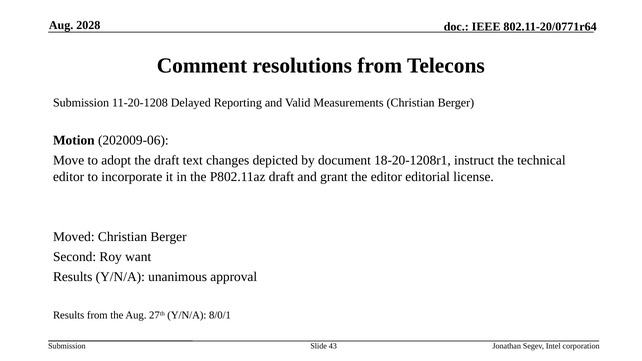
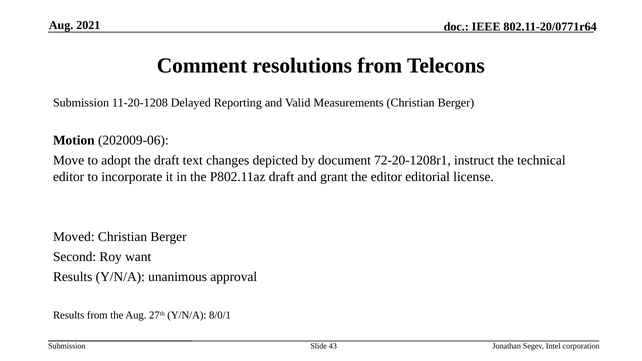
2028: 2028 -> 2021 (88, 26)
18-20-1208r1: 18-20-1208r1 -> 72-20-1208r1 (412, 161)
